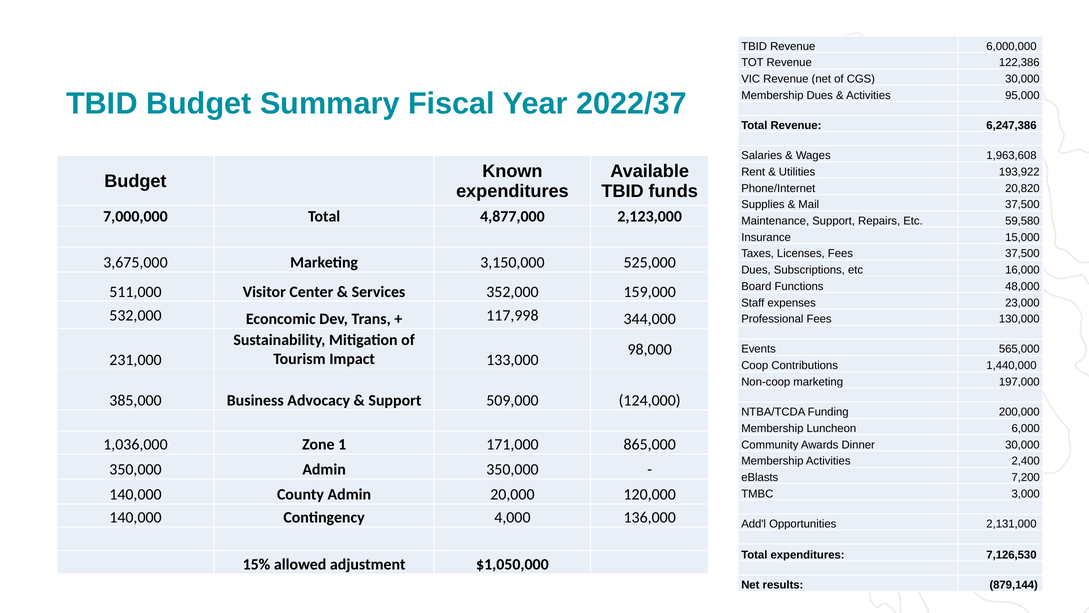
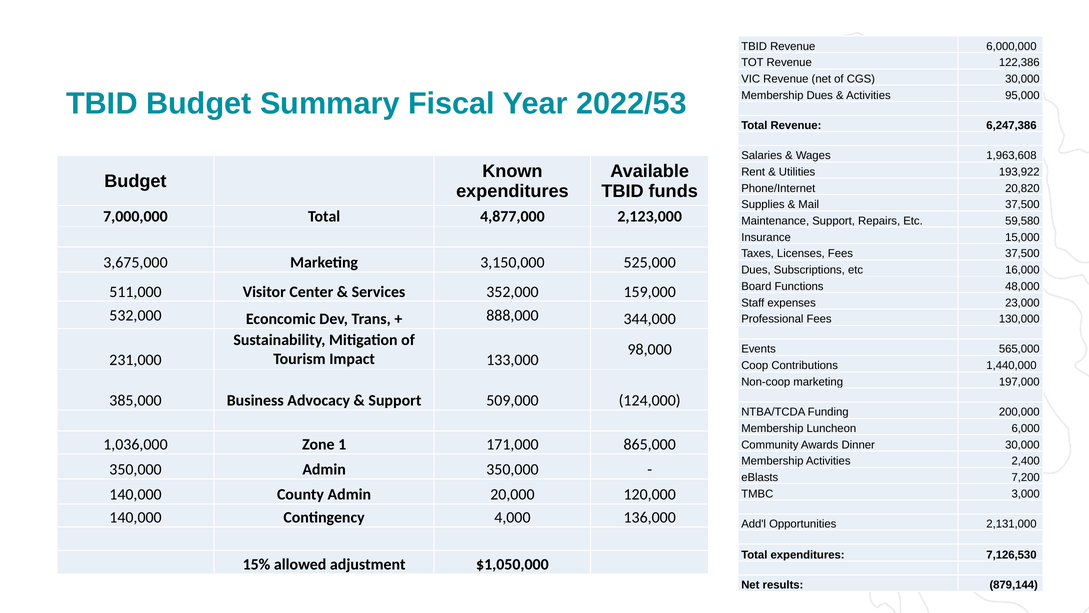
2022/37: 2022/37 -> 2022/53 (631, 103)
117,998: 117,998 -> 888,000 (512, 315)
